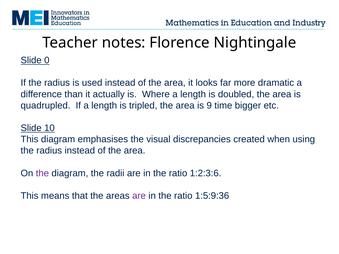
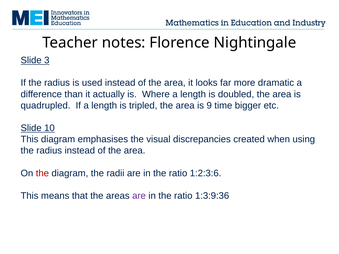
0: 0 -> 3 (47, 60)
the colour: purple -> red (42, 173)
1:5:9:36: 1:5:9:36 -> 1:3:9:36 (212, 196)
